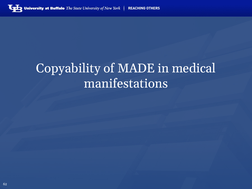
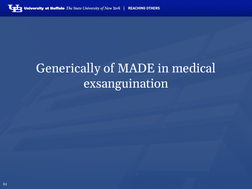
Copyability: Copyability -> Generically (68, 68)
manifestations: manifestations -> exsanguination (126, 84)
